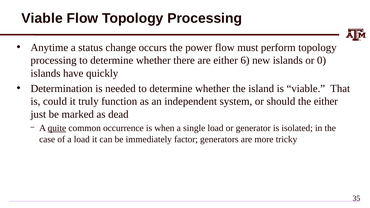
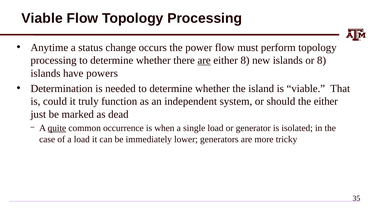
are underline: none -> present (204, 60)
either 6: 6 -> 8 (245, 60)
or 0: 0 -> 8 (322, 60)
quickly: quickly -> powers (102, 73)
factor: factor -> lower (186, 139)
